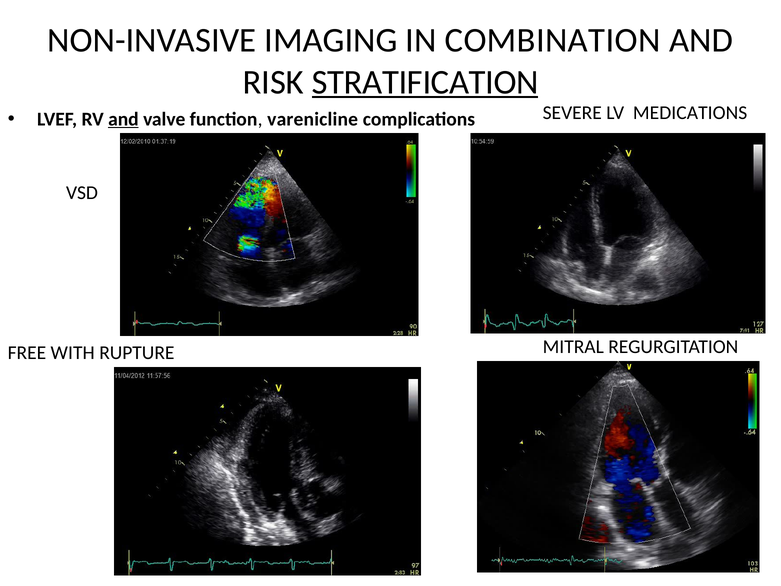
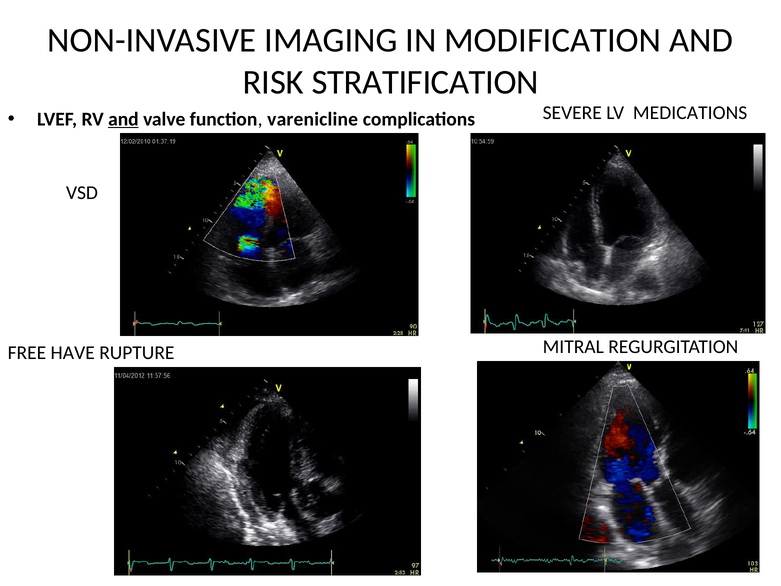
COMBINATION: COMBINATION -> MODIFICATION (553, 40)
STRATIFICATION underline: present -> none (425, 82)
WITH: WITH -> HAVE (73, 353)
